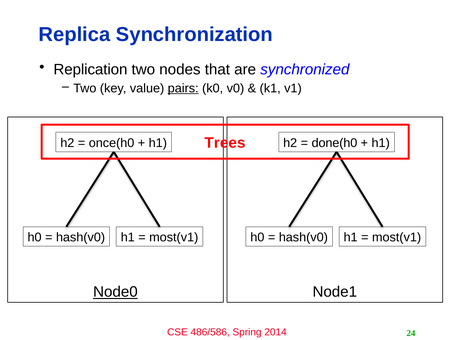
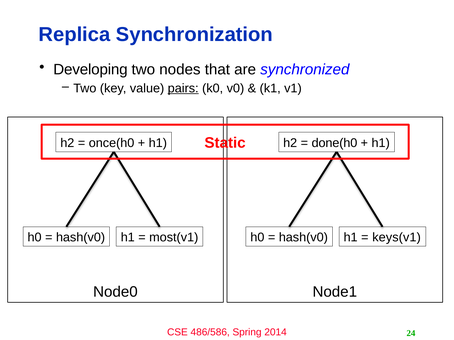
Replication: Replication -> Developing (90, 70)
Trees: Trees -> Static (225, 143)
most(v1: most(v1 -> keys(v1 (397, 238)
Node0 underline: present -> none (115, 292)
